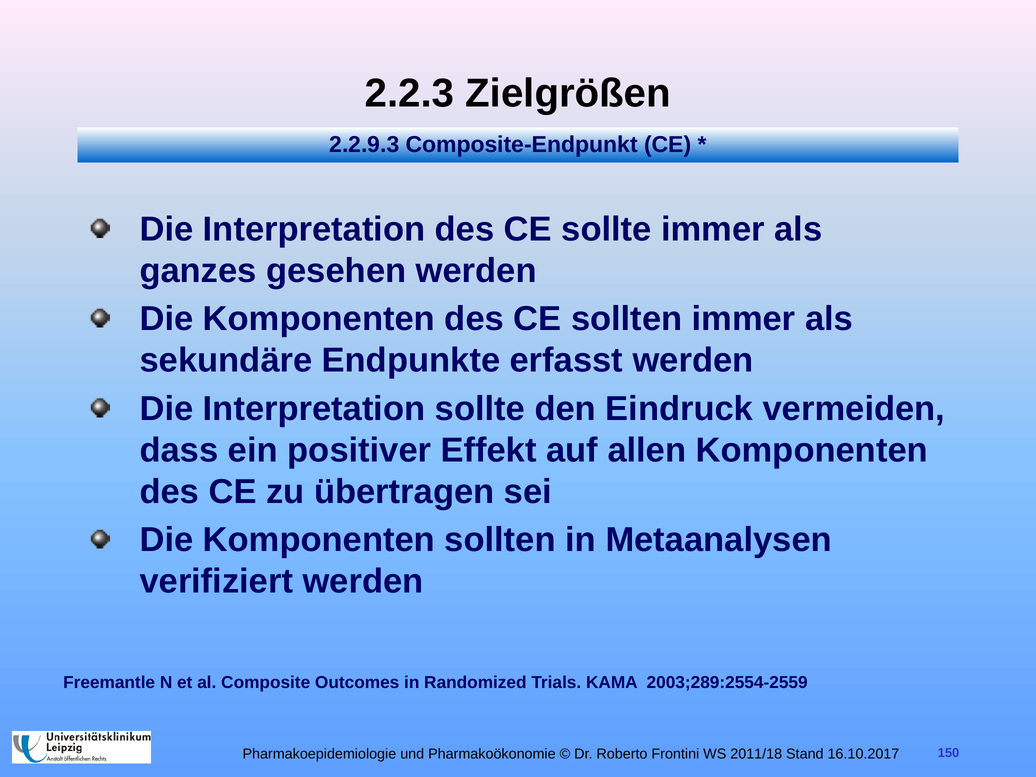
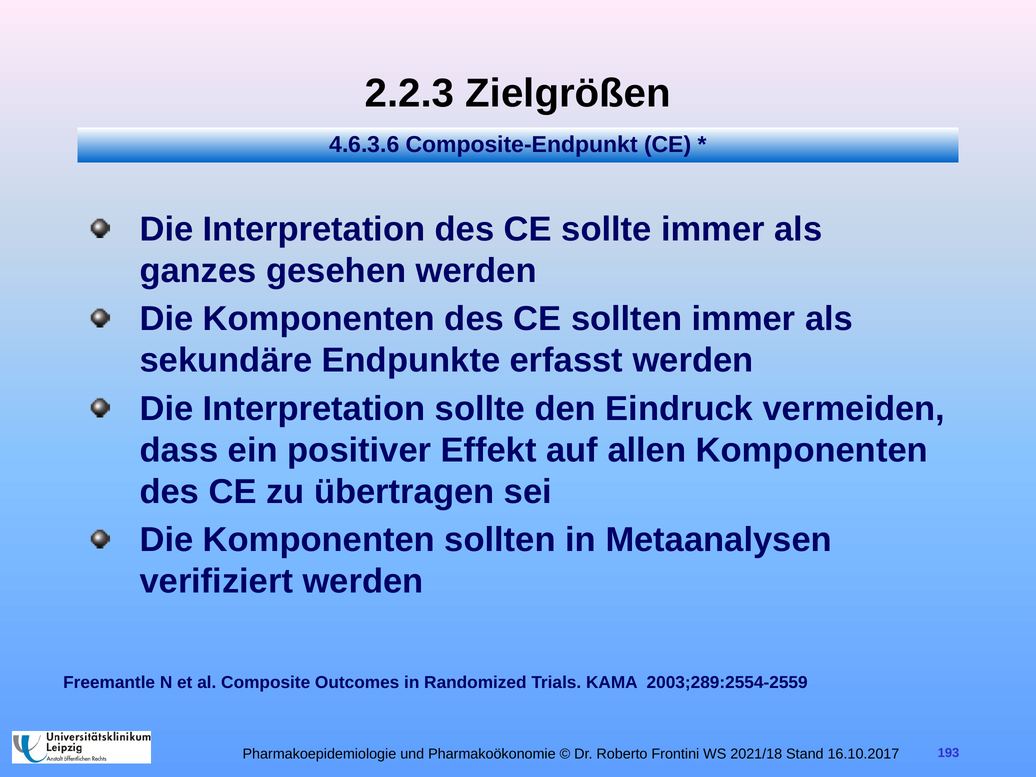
2.2.9.3: 2.2.9.3 -> 4.6.3.6 (364, 145)
2011/18: 2011/18 -> 2021/18 (756, 754)
150: 150 -> 193 (948, 753)
